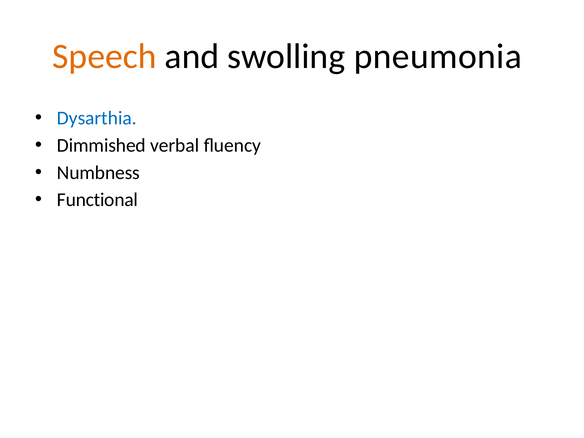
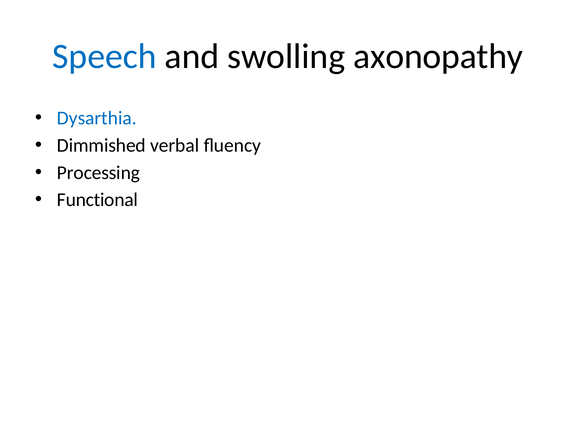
Speech colour: orange -> blue (104, 57)
pneumonia: pneumonia -> axonopathy (438, 57)
Numbness: Numbness -> Processing (98, 173)
